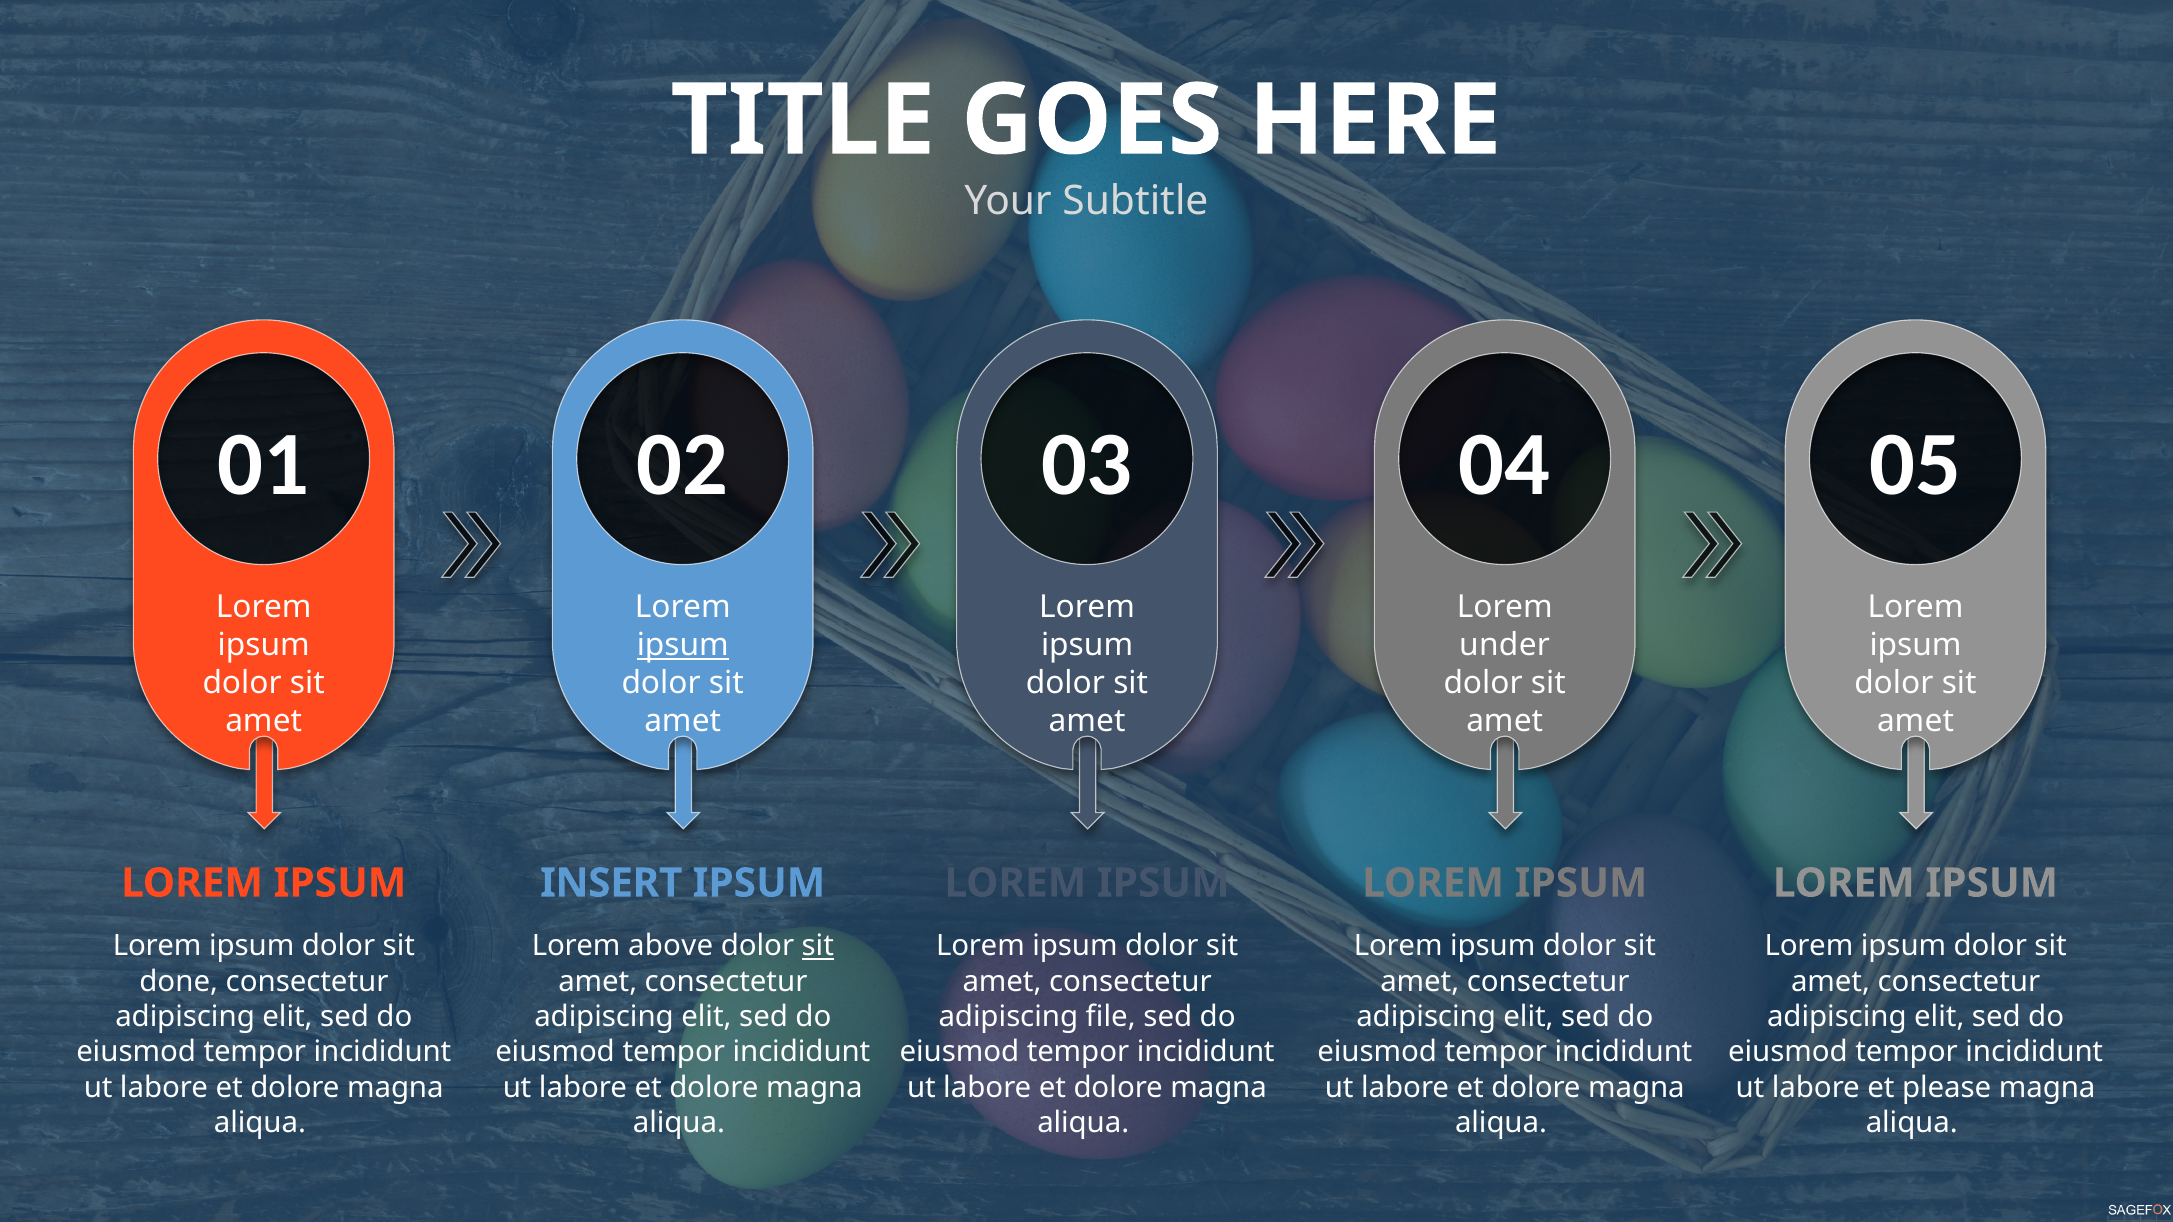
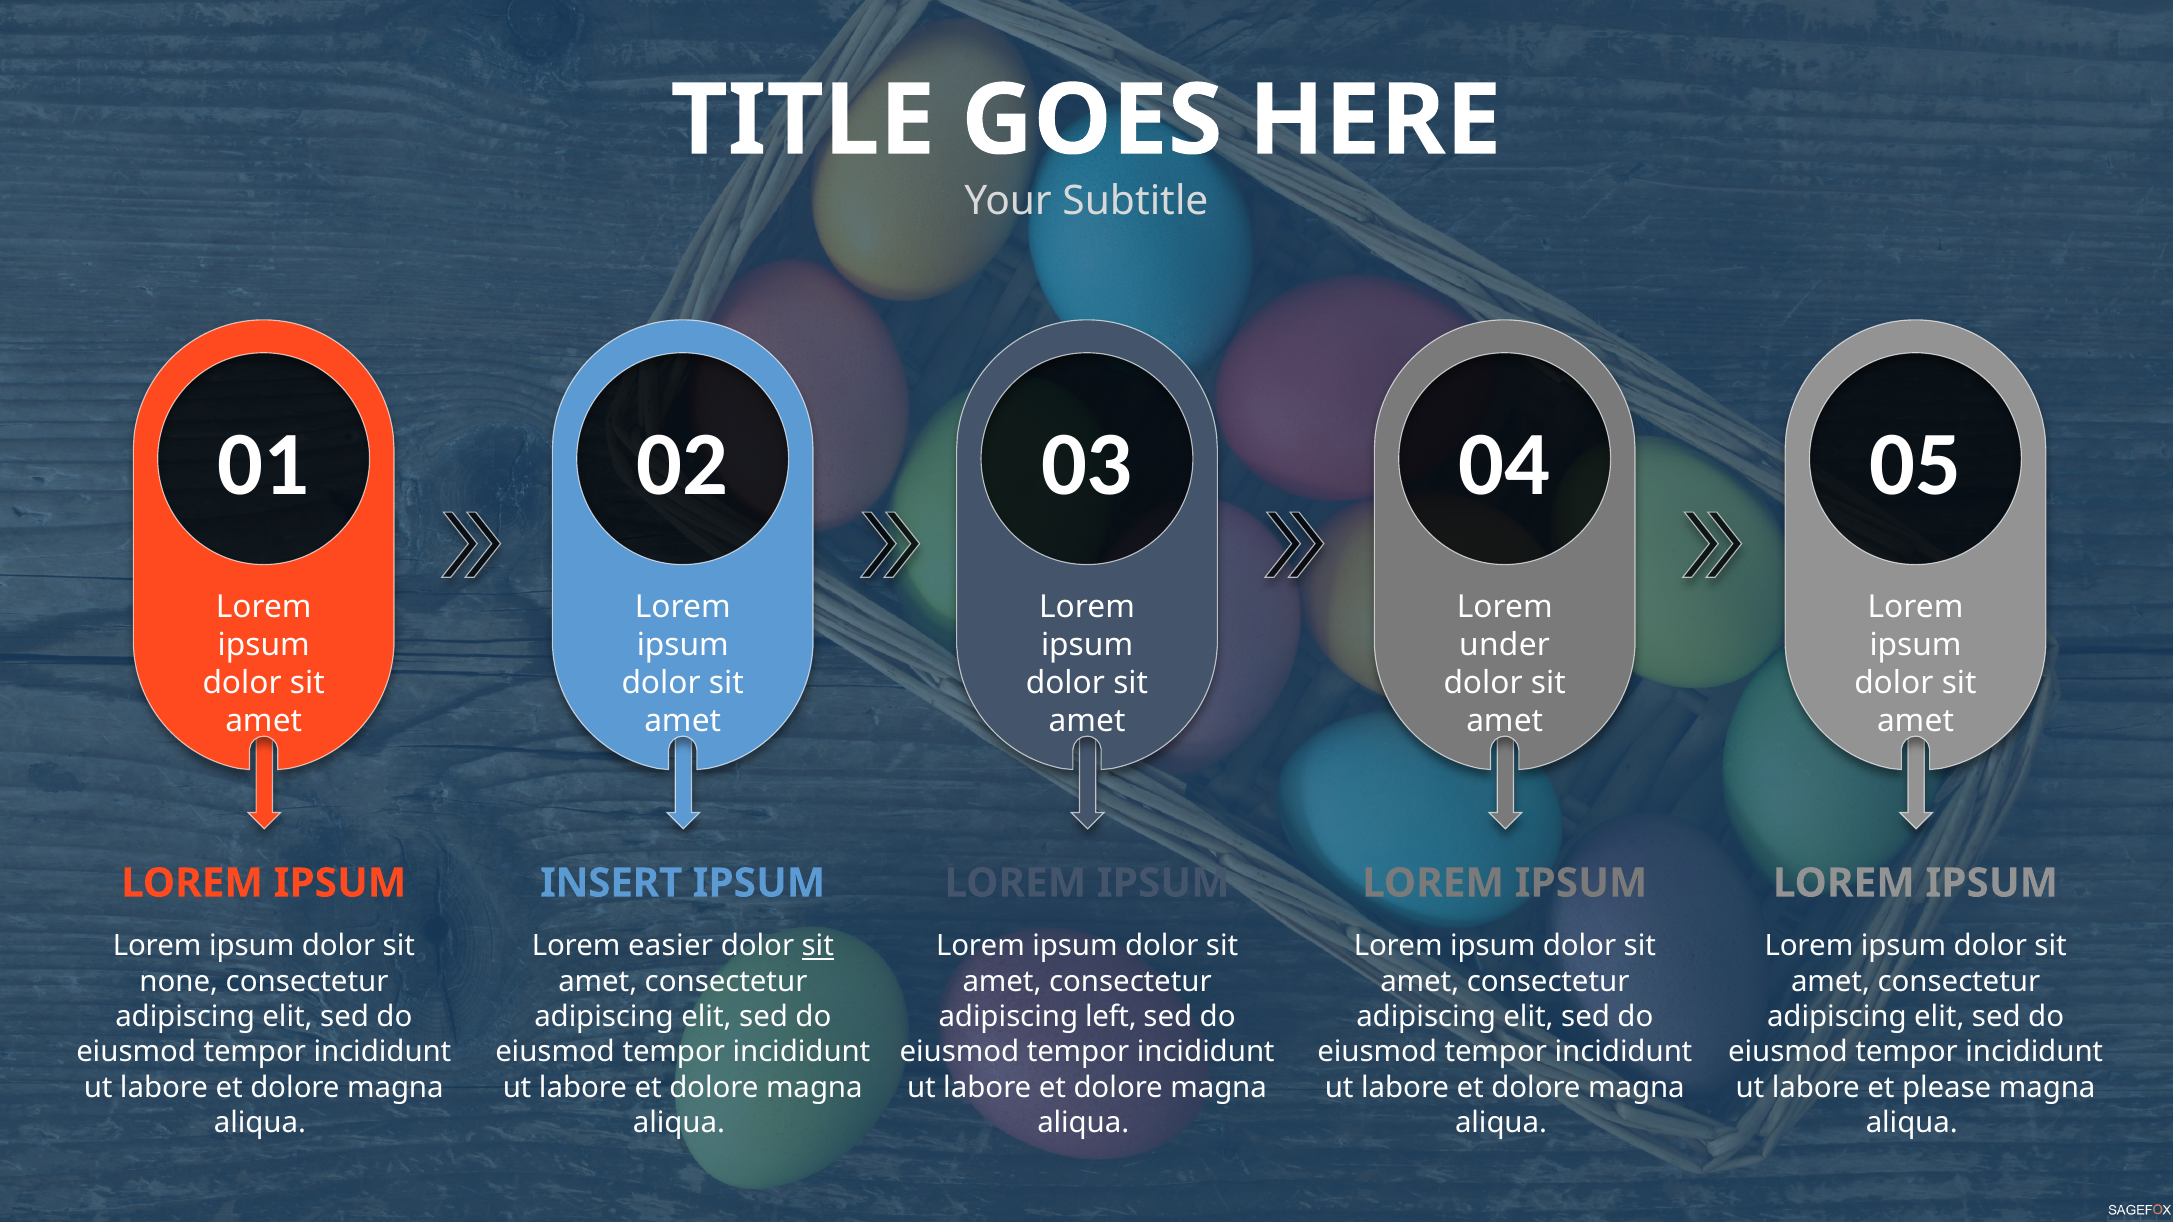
ipsum underline: present -> none (683, 645)
above: above -> easier (671, 946)
done: done -> none (179, 982)
file: file -> left (1111, 1017)
